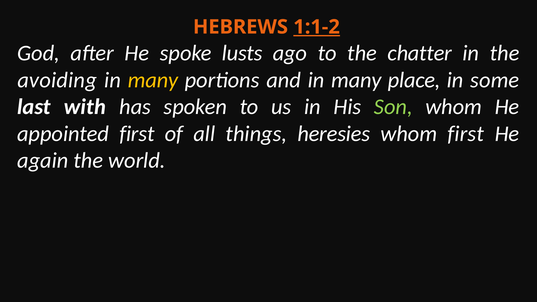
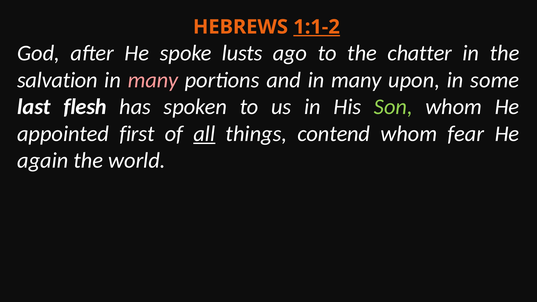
avoiding: avoiding -> salvation (57, 80)
many colour: yellow -> pink (153, 80)
place: place -> upon (414, 80)
with: with -> flesh (85, 107)
all underline: none -> present (204, 134)
heresies: heresies -> contend (334, 134)
whom first: first -> fear (466, 134)
